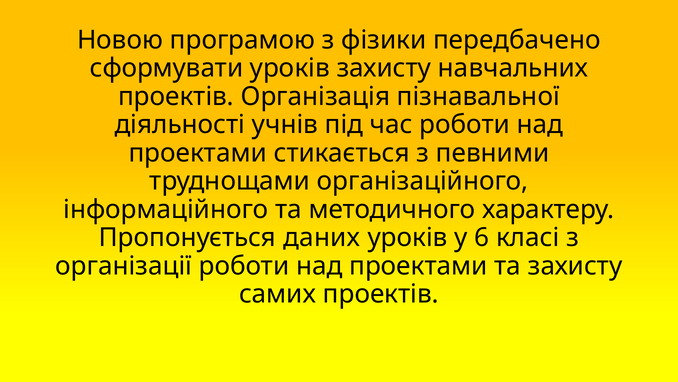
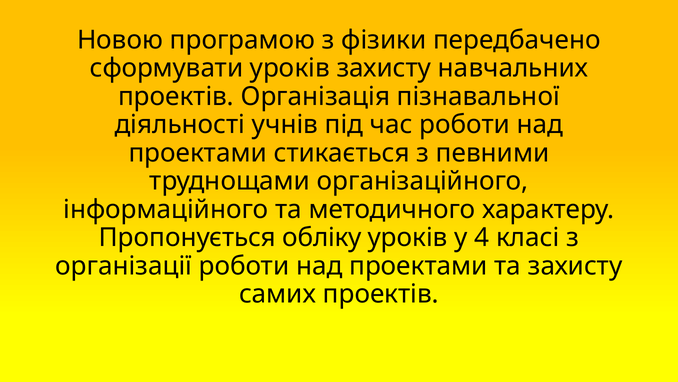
даних: даних -> обліку (322, 237)
6: 6 -> 4 (482, 237)
